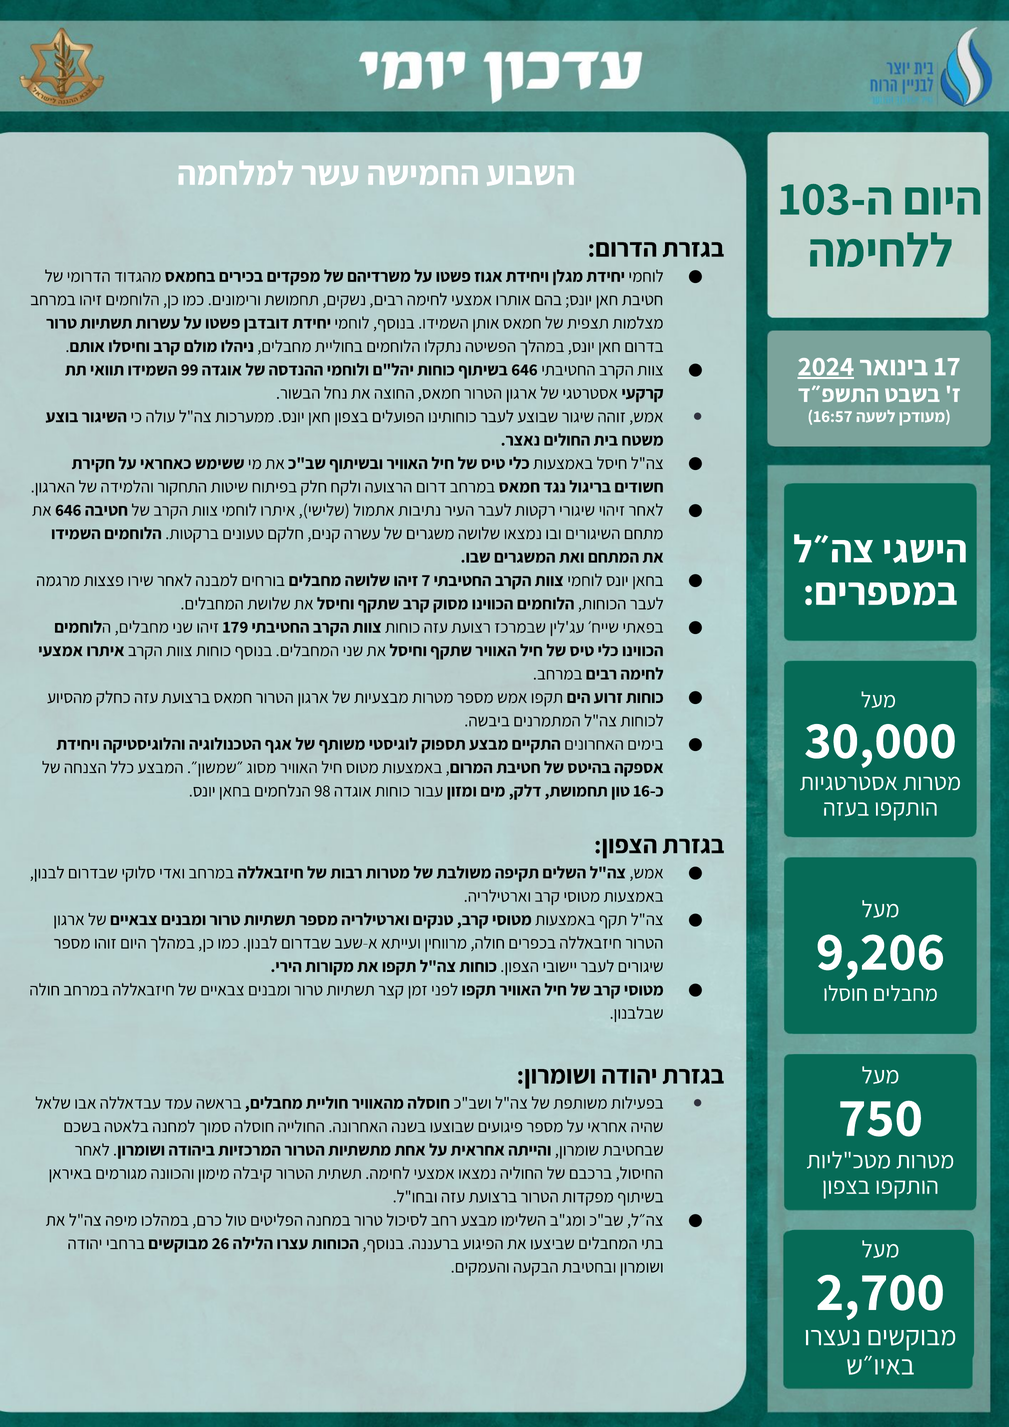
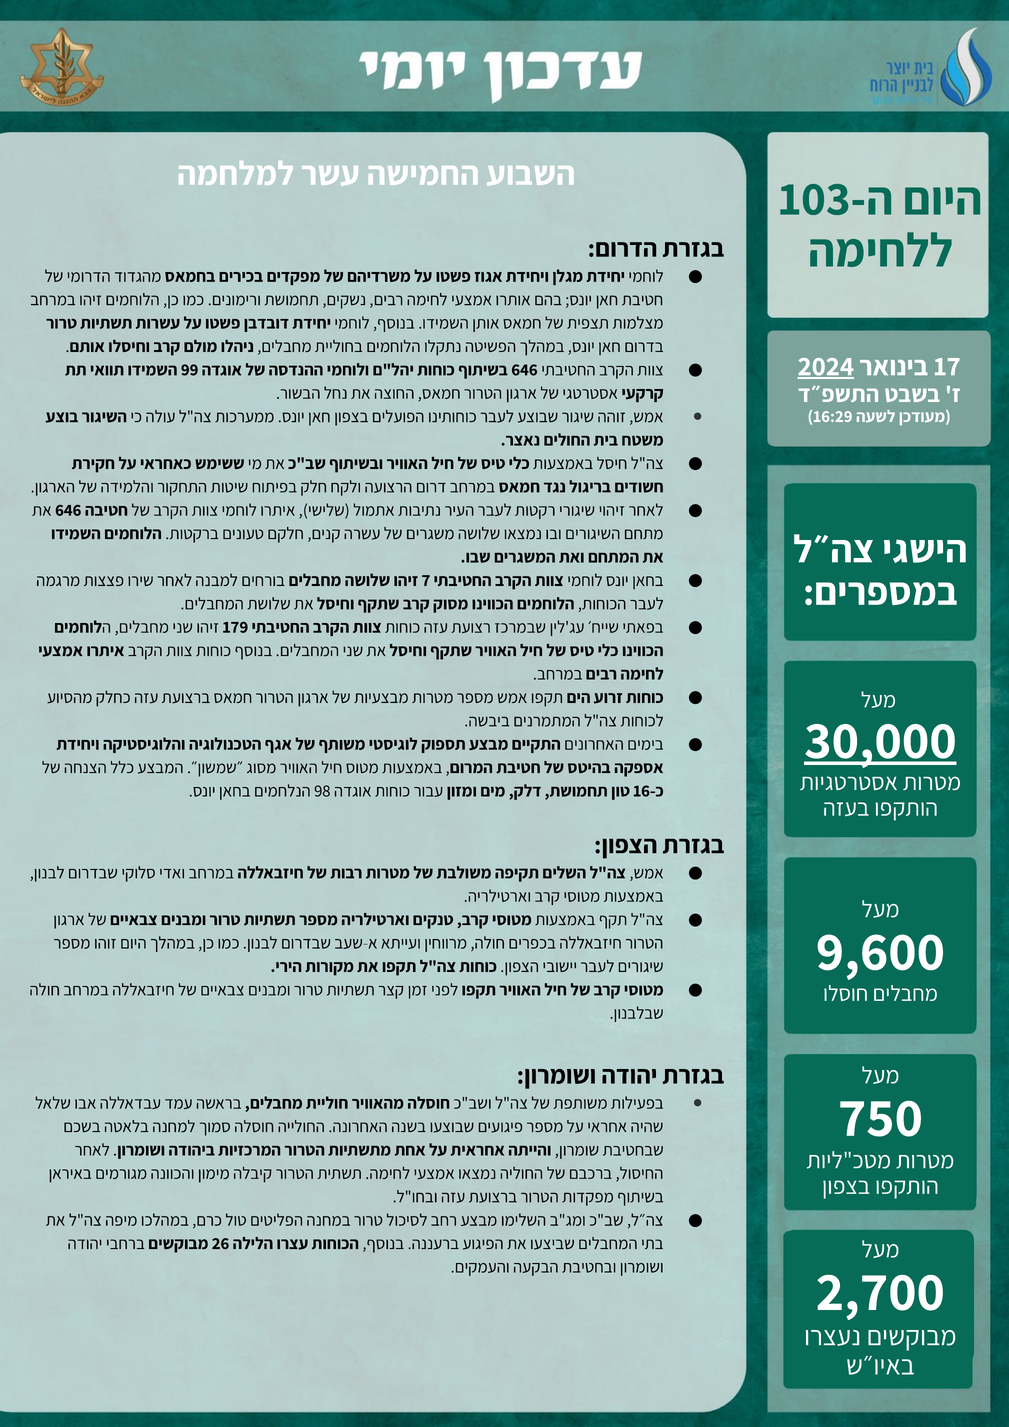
16:57: 16:57 -> 16:29 (833, 417)
30,000 underline: none -> present (880, 741)
9,206: 9,206 -> 9,600 (880, 952)
